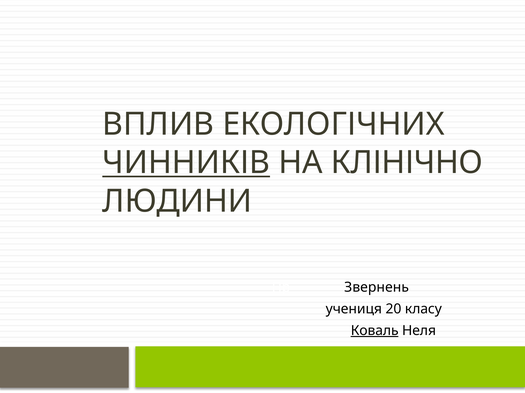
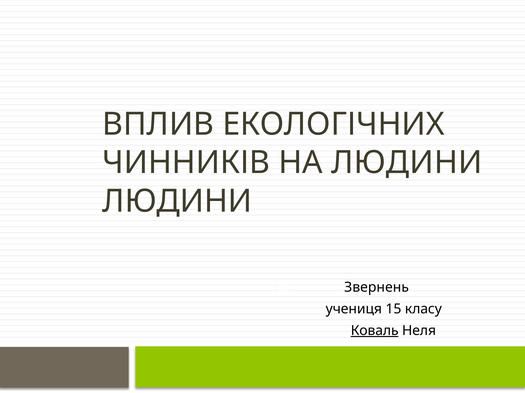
ЧИННИКІВ underline: present -> none (186, 163)
НА КЛІНІЧНО: КЛІНІЧНО -> ЛЮДИНИ (407, 163)
20: 20 -> 15 (393, 309)
